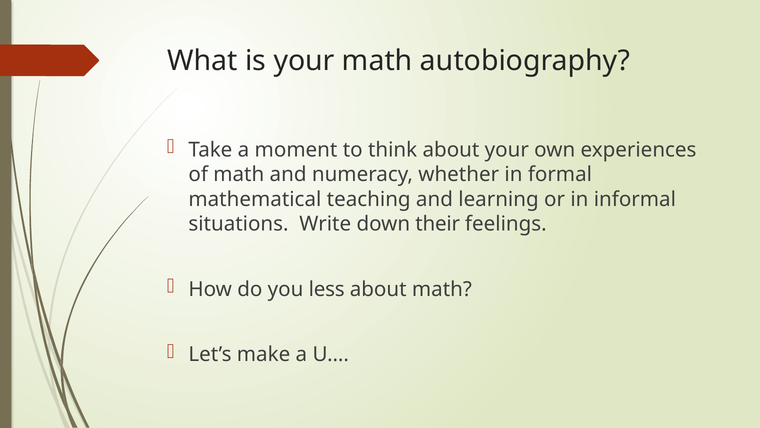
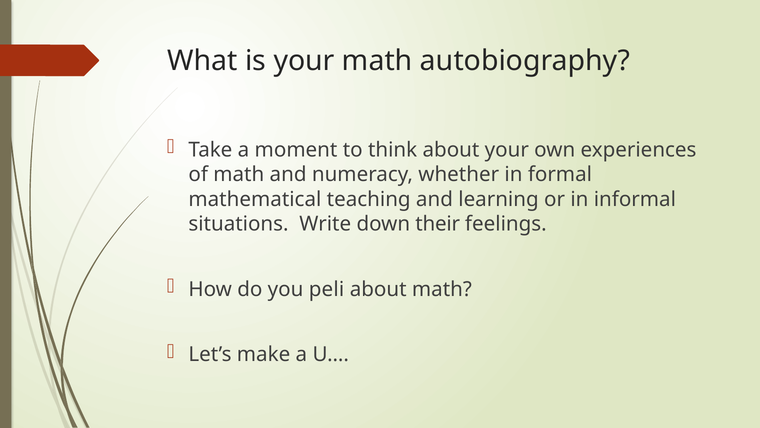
less: less -> peli (326, 289)
